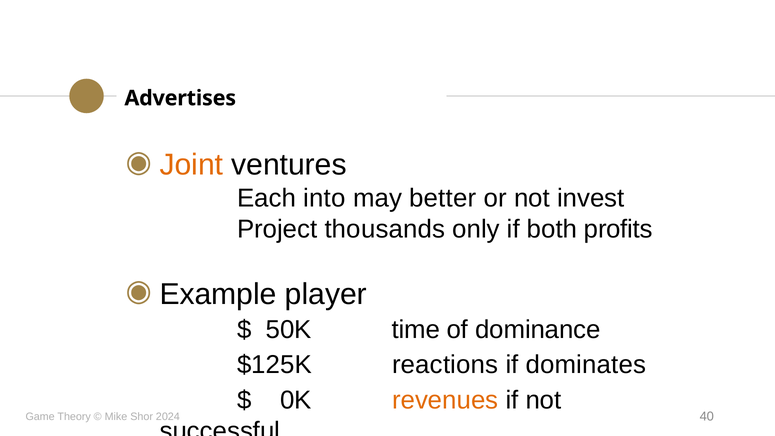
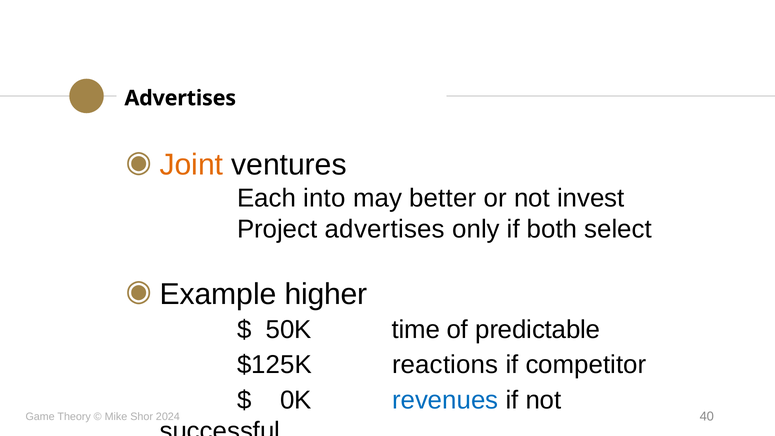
Project thousands: thousands -> advertises (385, 229)
profits: profits -> select (618, 229)
player: player -> higher (326, 294)
dominance: dominance -> predictable (538, 330)
dominates: dominates -> competitor (586, 365)
revenues colour: orange -> blue (445, 400)
